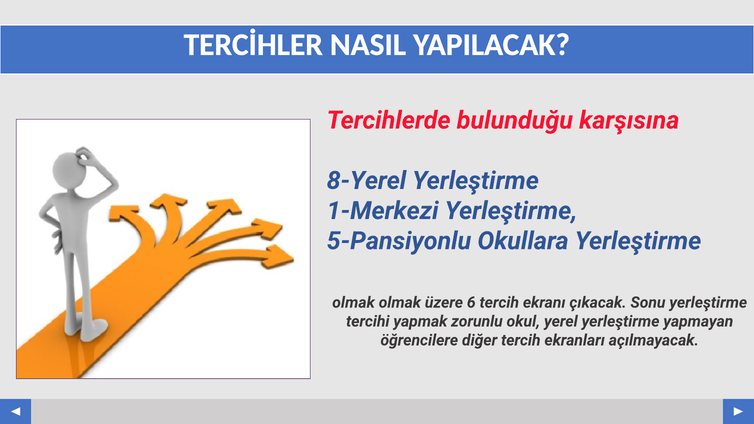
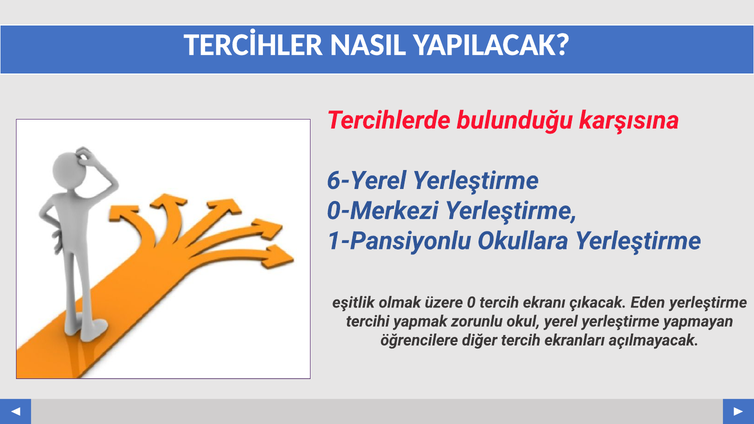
8-Yerel: 8-Yerel -> 6-Yerel (366, 181)
1-Merkezi: 1-Merkezi -> 0-Merkezi (383, 211)
5-Pansiyonlu: 5-Pansiyonlu -> 1-Pansiyonlu (399, 241)
olmak: olmak -> eşitlik (353, 303)
6: 6 -> 0 (471, 303)
Sonu: Sonu -> Eden (648, 303)
